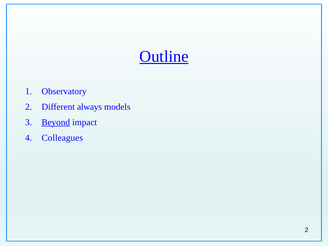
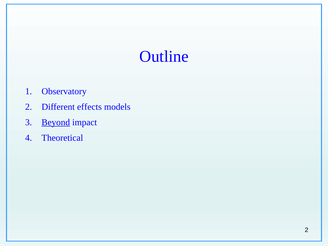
Outline underline: present -> none (164, 57)
always: always -> effects (89, 107)
Colleagues: Colleagues -> Theoretical (62, 138)
